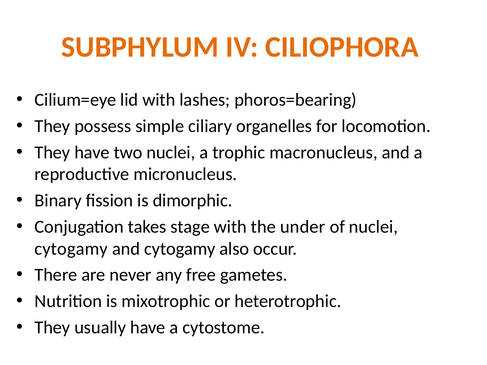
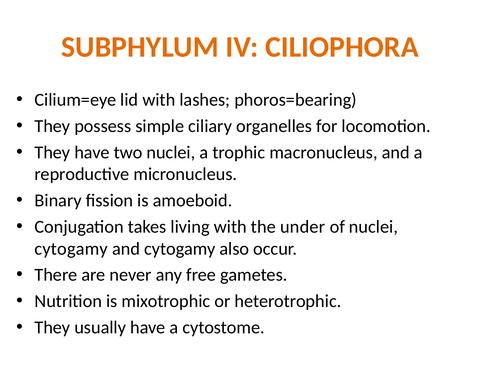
dimorphic: dimorphic -> amoeboid (193, 201)
stage: stage -> living (190, 227)
